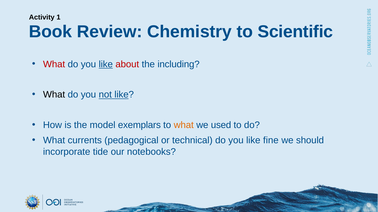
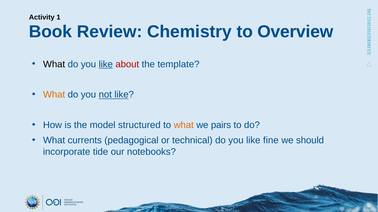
Scientific: Scientific -> Overview (295, 32)
What colour: red -> black (54, 64)
including: including -> template (178, 64)
What colour: black -> orange (54, 95)
exemplars: exemplars -> structured (139, 125)
used: used -> pairs (221, 125)
